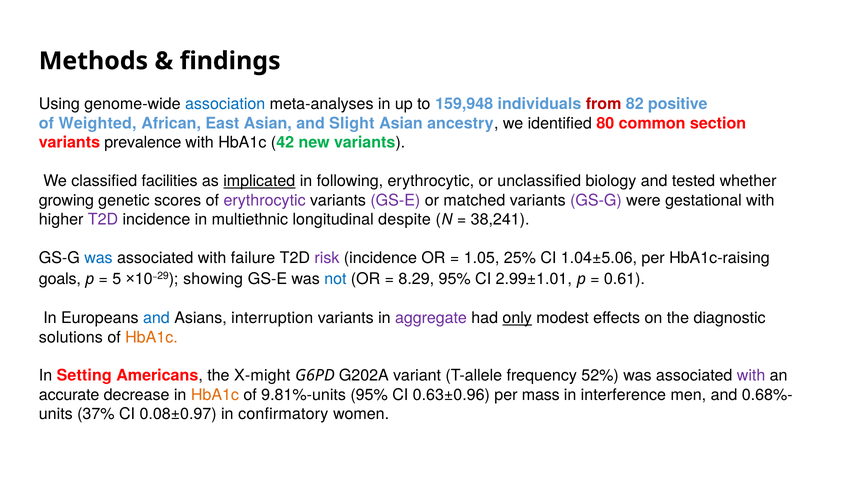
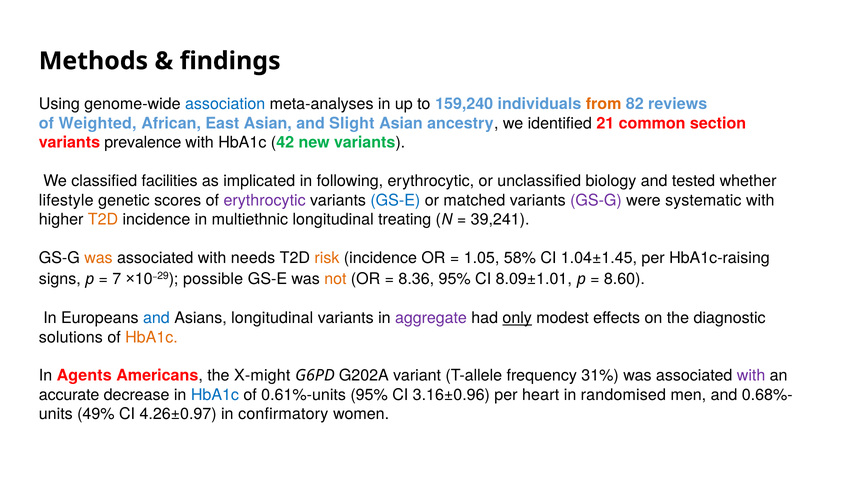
159,948: 159,948 -> 159,240 (464, 104)
from colour: red -> orange (604, 104)
positive: positive -> reviews (678, 104)
80: 80 -> 21 (605, 124)
implicated underline: present -> none (259, 181)
growing: growing -> lifestyle (66, 201)
GS-E colour: purple -> blue (395, 201)
gestational: gestational -> systematic (703, 201)
T2D colour: purple -> orange (103, 220)
despite: despite -> treating (405, 220)
38,241: 38,241 -> 39,241 (500, 220)
was colour: blue -> orange (98, 258)
failure: failure -> needs (253, 258)
risk colour: purple -> orange (327, 258)
25%: 25% -> 58% (520, 258)
1.04±5.06: 1.04±5.06 -> 1.04±1.45 (599, 258)
goals: goals -> signs (60, 279)
5: 5 -> 7 (117, 279)
showing: showing -> possible (213, 279)
not colour: blue -> orange (335, 279)
8.29: 8.29 -> 8.36 (416, 279)
2.99±1.01: 2.99±1.01 -> 8.09±1.01 (534, 279)
0.61: 0.61 -> 8.60 (624, 279)
Asians interruption: interruption -> longitudinal (272, 318)
Setting: Setting -> Agents (84, 376)
52%: 52% -> 31% (600, 376)
HbA1c colour: orange -> blue (215, 395)
9.81%-units: 9.81%-units -> 0.61%-units (304, 395)
0.63±0.96: 0.63±0.96 -> 3.16±0.96 (451, 395)
mass: mass -> heart (541, 395)
interference: interference -> randomised (623, 395)
37%: 37% -> 49% (96, 415)
0.08±0.97: 0.08±0.97 -> 4.26±0.97 (178, 415)
